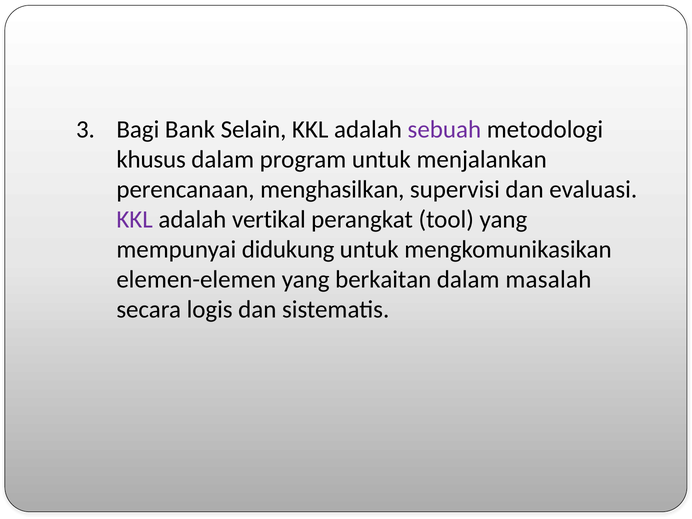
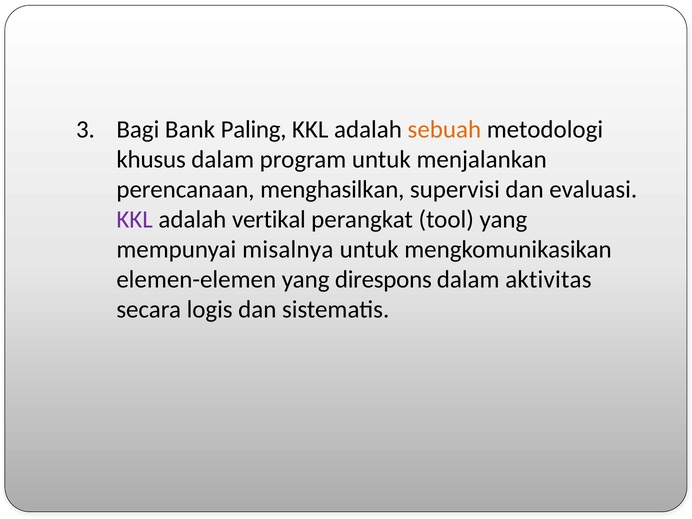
Selain: Selain -> Paling (254, 130)
sebuah colour: purple -> orange (444, 130)
didukung: didukung -> misalnya (288, 250)
berkaitan: berkaitan -> direspons (383, 280)
masalah: masalah -> aktivitas (548, 280)
